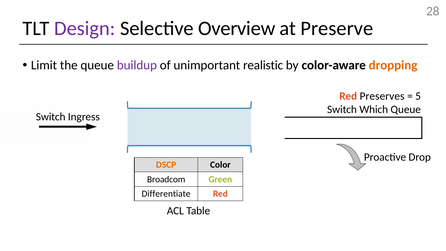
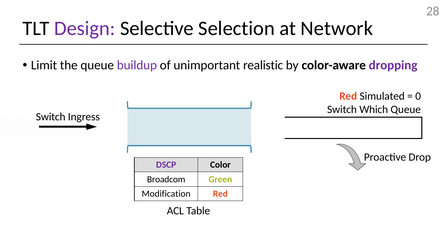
Overview: Overview -> Selection (237, 28)
Preserve: Preserve -> Network (337, 28)
dropping colour: orange -> purple (393, 65)
Preserves: Preserves -> Simulated (382, 96)
5: 5 -> 0 (418, 96)
DSCP colour: orange -> purple (166, 165)
Differentiate: Differentiate -> Modification (166, 194)
